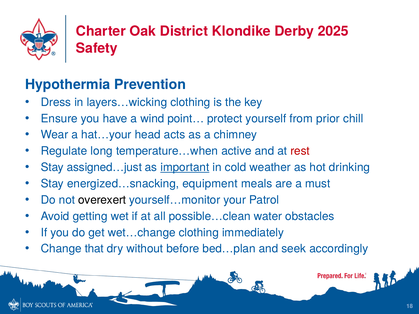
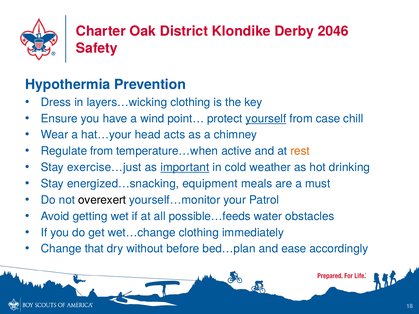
2025: 2025 -> 2046 (333, 31)
yourself underline: none -> present (266, 119)
prior: prior -> case (328, 119)
Regulate long: long -> from (102, 151)
rest colour: red -> orange (300, 151)
assigned…just: assigned…just -> exercise…just (104, 168)
possible…clean: possible…clean -> possible…feeds (210, 216)
seek: seek -> ease (294, 249)
